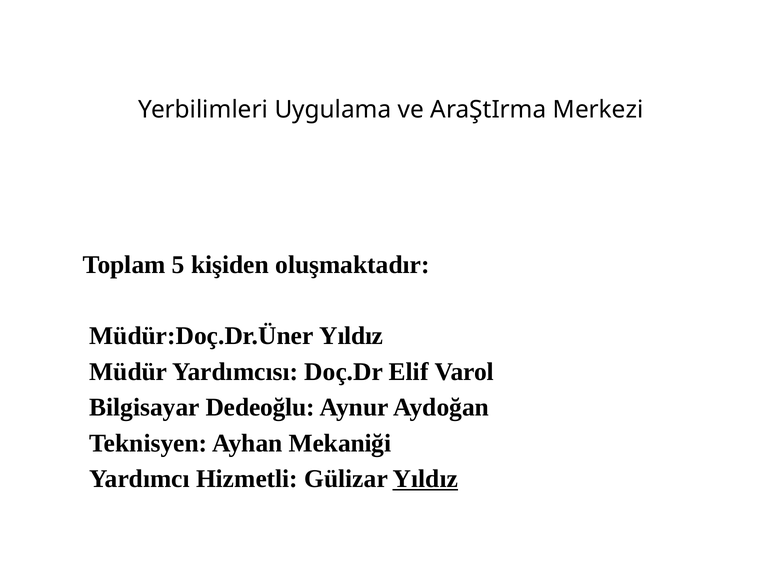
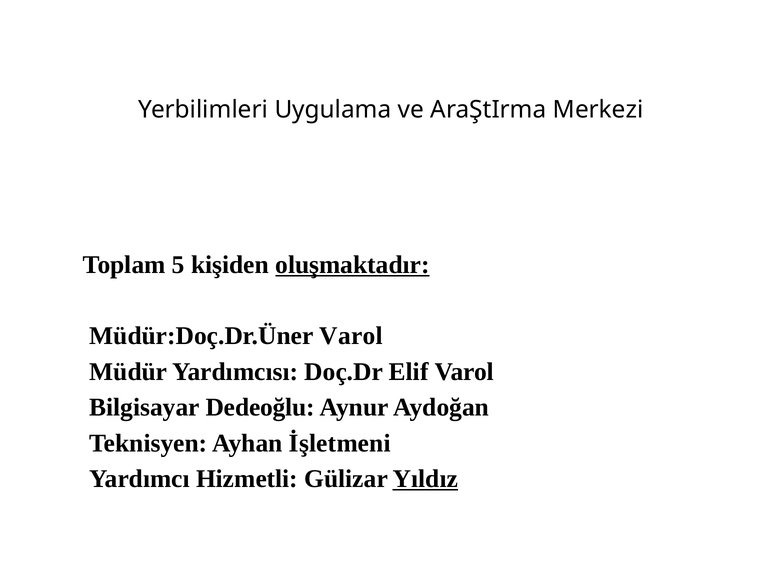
oluşmaktadır underline: none -> present (352, 265)
Müdür:Doç.Dr.Üner Yıldız: Yıldız -> Varol (351, 336)
Mekaniği: Mekaniği -> İşletmeni (340, 443)
